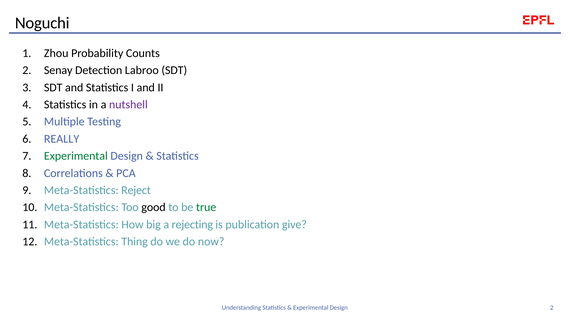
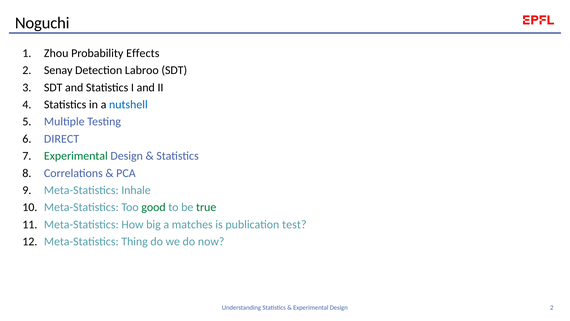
Counts: Counts -> Effects (143, 53)
nutshell colour: purple -> blue (128, 104)
REALLY: REALLY -> DIRECT (62, 139)
Reject: Reject -> Inhale (136, 190)
good colour: black -> green (154, 207)
rejecting: rejecting -> matches (192, 224)
give: give -> test (294, 224)
